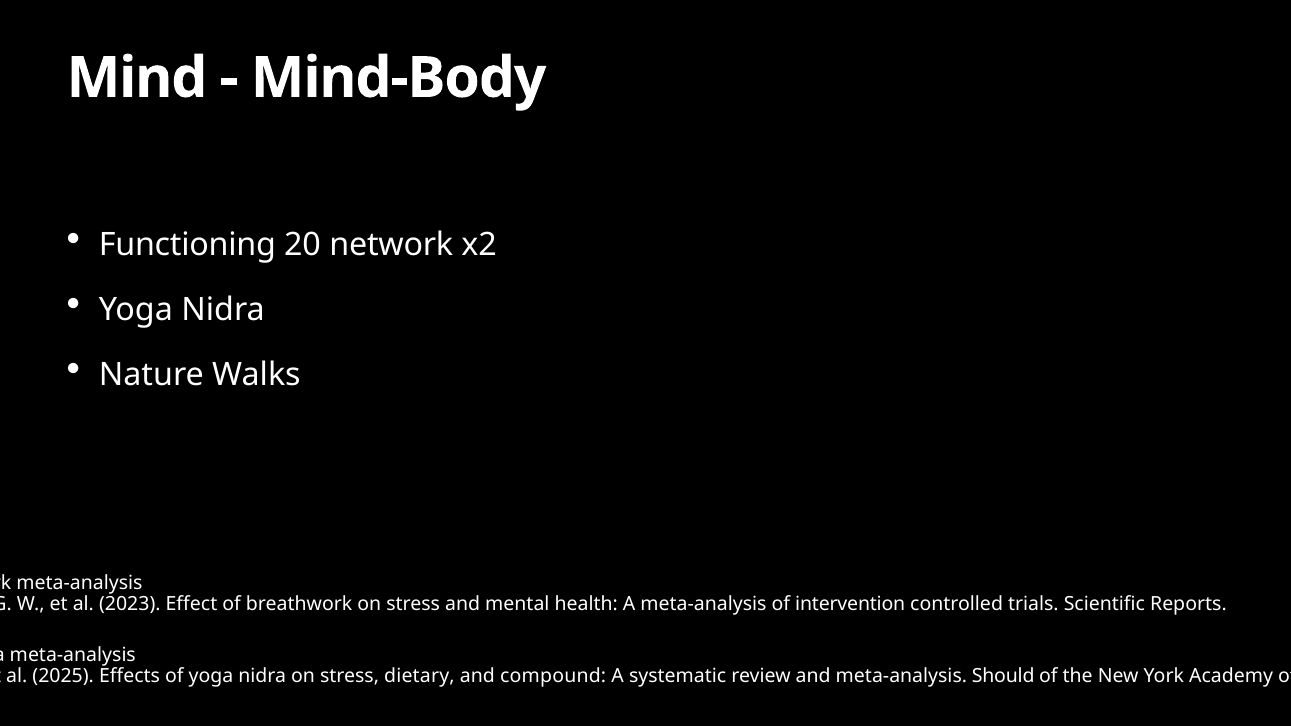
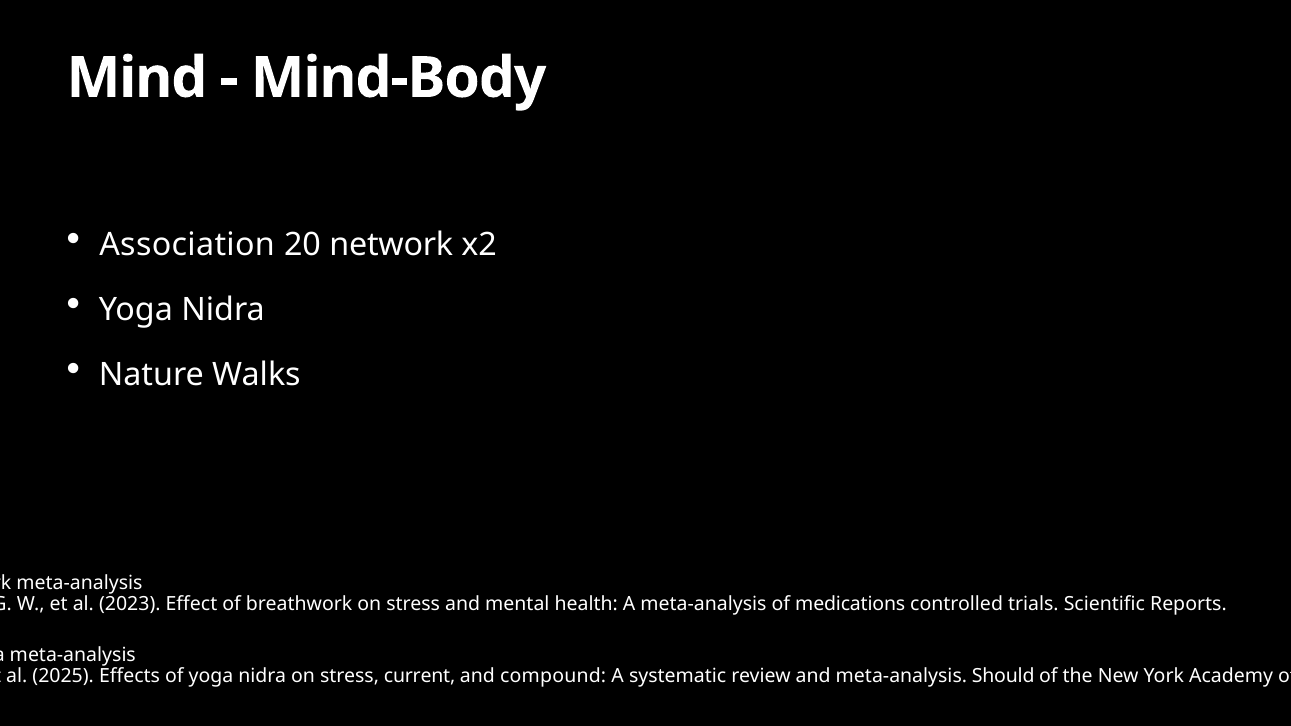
Functioning: Functioning -> Association (187, 245)
intervention: intervention -> medications (850, 604)
dietary: dietary -> current (420, 676)
